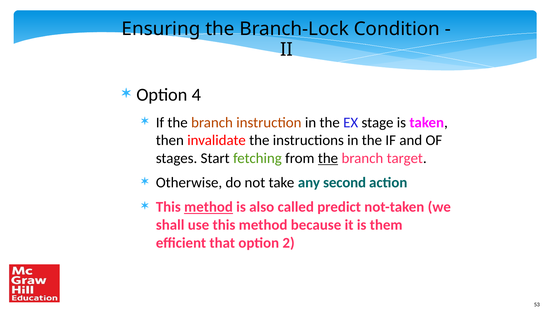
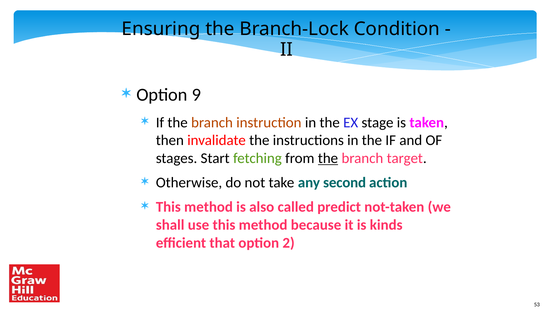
4: 4 -> 9 (196, 95)
method underline: present -> none (209, 207)
them: them -> kinds (386, 225)
